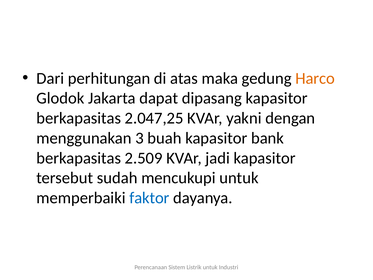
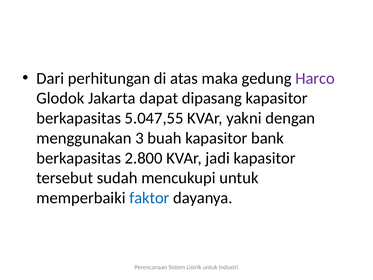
Harco colour: orange -> purple (315, 78)
2.047,25: 2.047,25 -> 5.047,55 (154, 118)
2.509: 2.509 -> 2.800 (144, 158)
